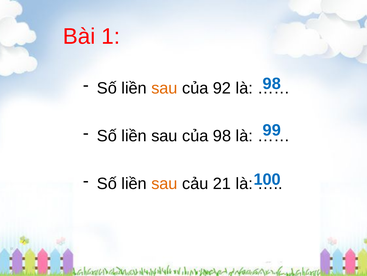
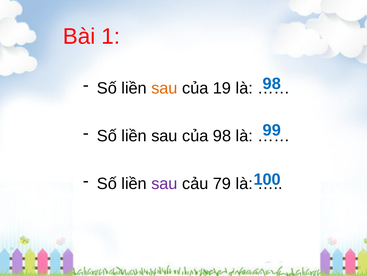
92: 92 -> 19 (222, 88)
sau colour: orange -> purple (164, 183)
21: 21 -> 79 (222, 183)
